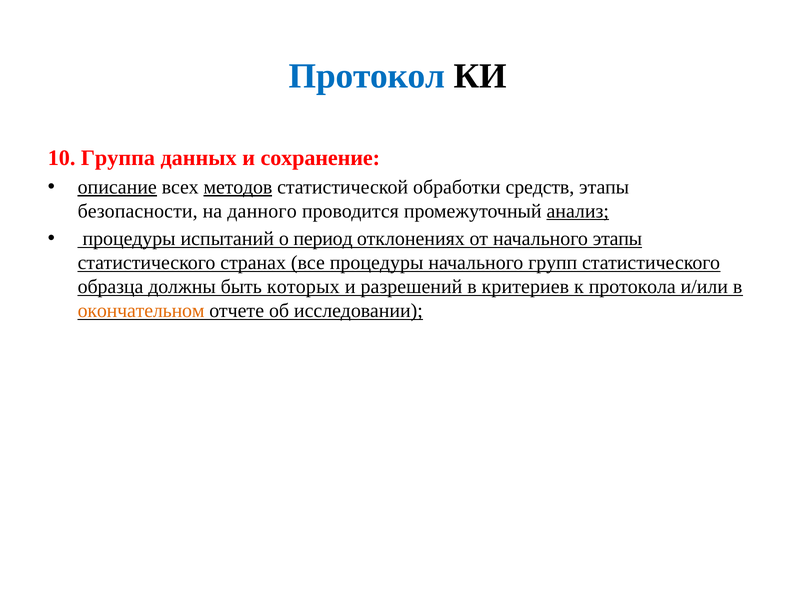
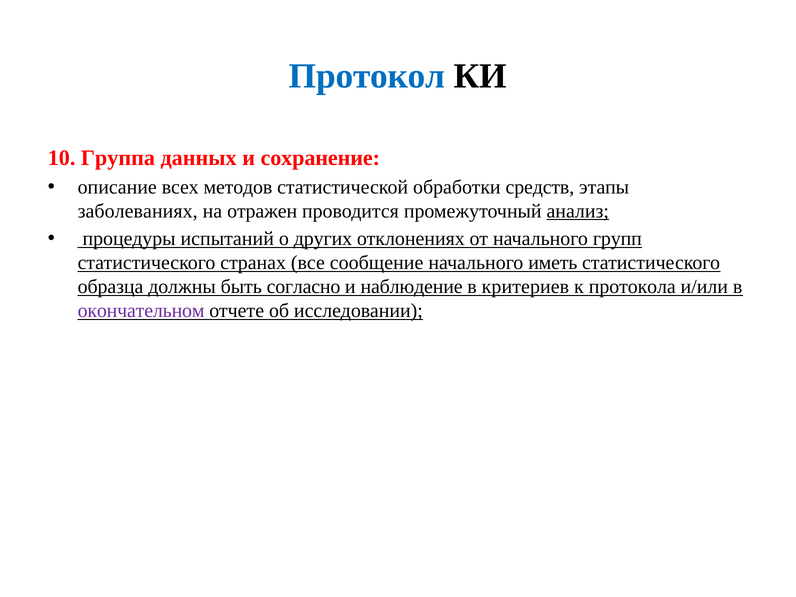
описание underline: present -> none (117, 187)
методов underline: present -> none (238, 187)
безопасности: безопасности -> заболеваниях (138, 211)
данного: данного -> отражен (262, 211)
период: период -> других (323, 239)
начального этапы: этапы -> групп (617, 239)
все процедуры: процедуры -> сообщение (377, 263)
групп: групп -> иметь (553, 263)
которых: которых -> согласно (304, 287)
разрешений: разрешений -> наблюдение (412, 287)
окончательном colour: orange -> purple (141, 311)
